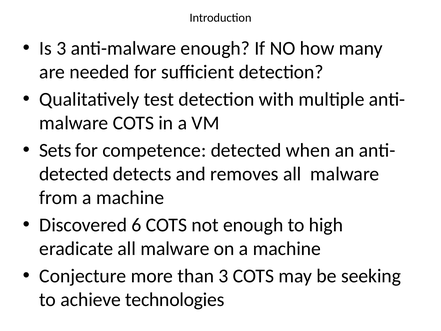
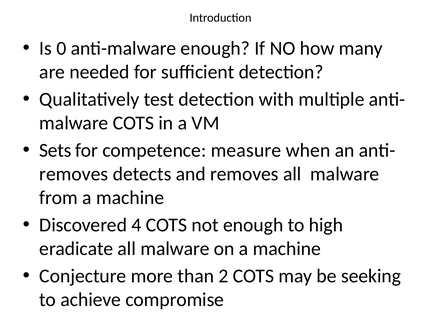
Is 3: 3 -> 0 (61, 48)
competence detected: detected -> measure (246, 150)
detected: detected -> removes (74, 174)
6: 6 -> 4 (136, 225)
than 3: 3 -> 2 (223, 276)
technologies: technologies -> compromise (175, 299)
